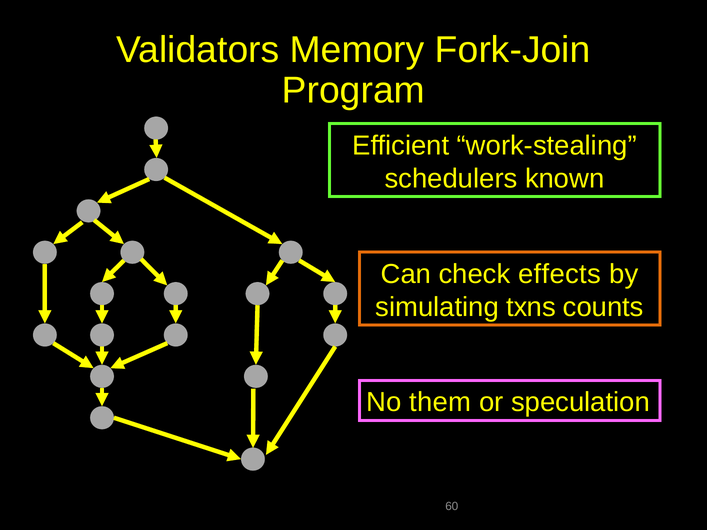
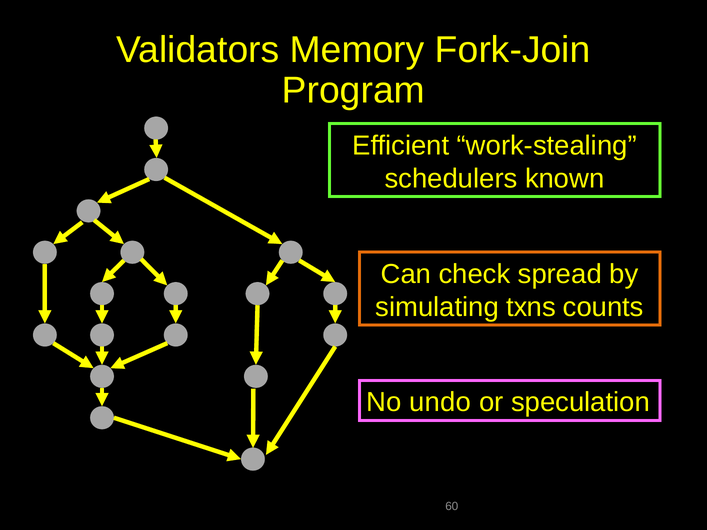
effects: effects -> spread (560, 274)
them: them -> undo (440, 403)
